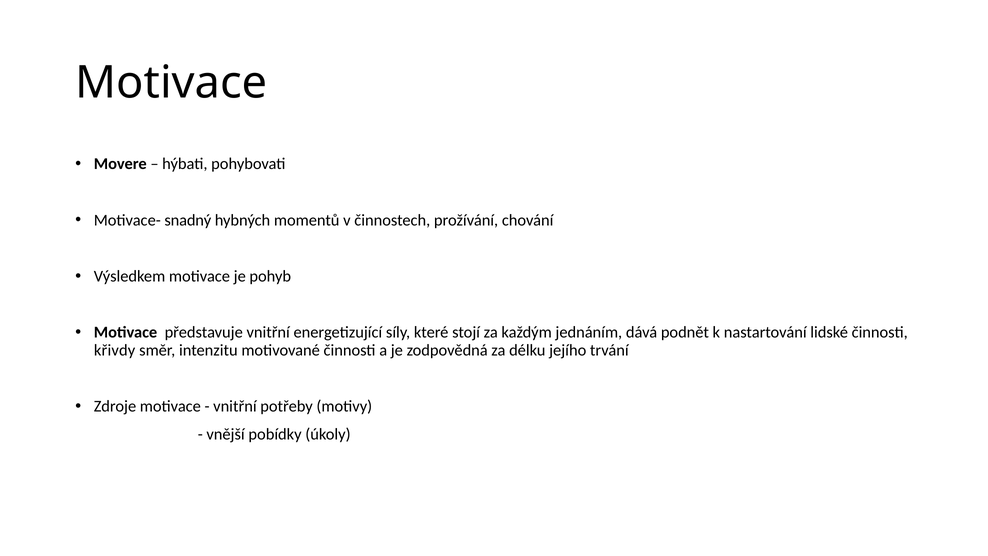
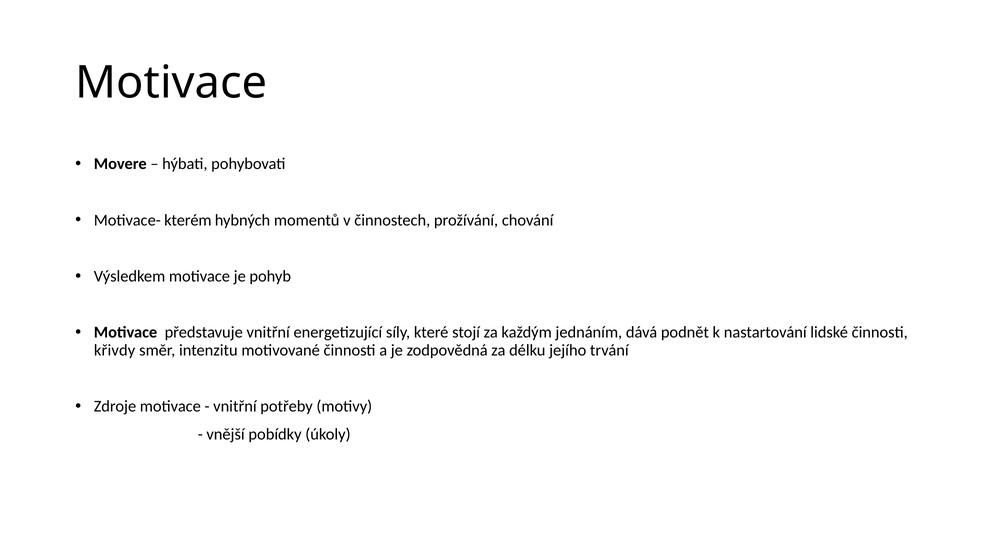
snadný: snadný -> kterém (188, 220)
